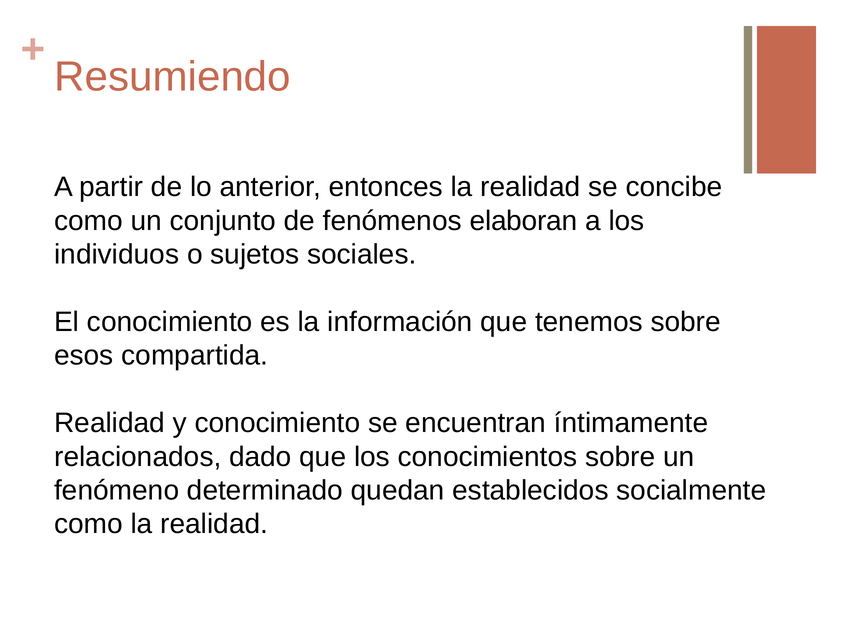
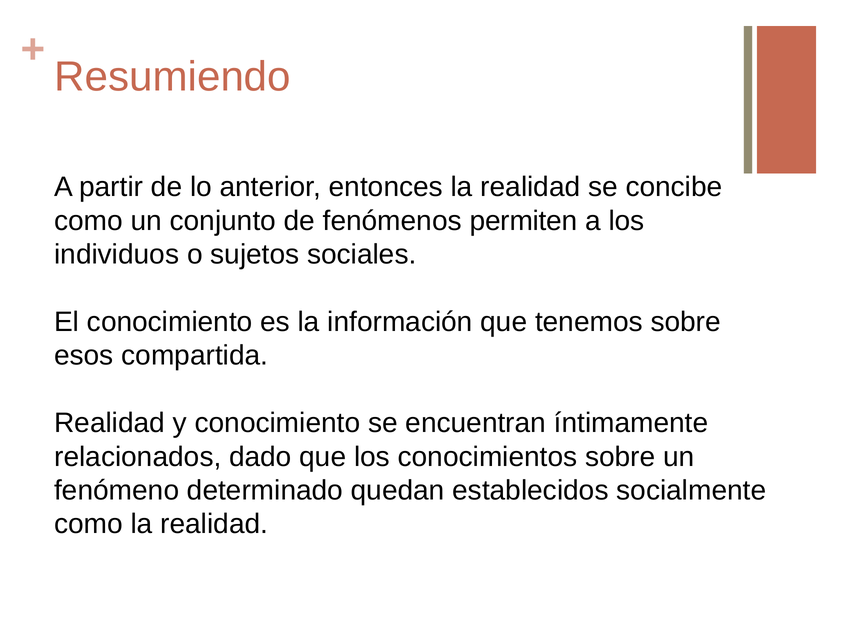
elaboran: elaboran -> permiten (524, 221)
